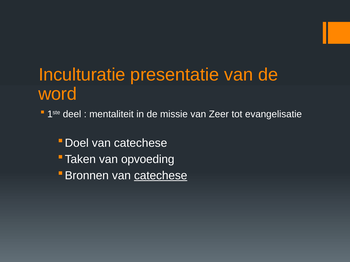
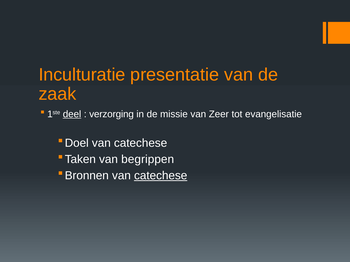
word: word -> zaak (57, 94)
deel underline: none -> present (72, 114)
mentaliteit: mentaliteit -> verzorging (112, 114)
opvoeding: opvoeding -> begrippen (148, 160)
